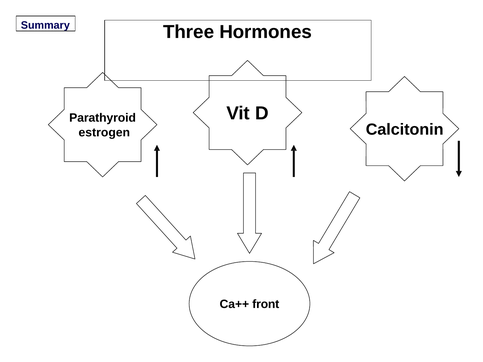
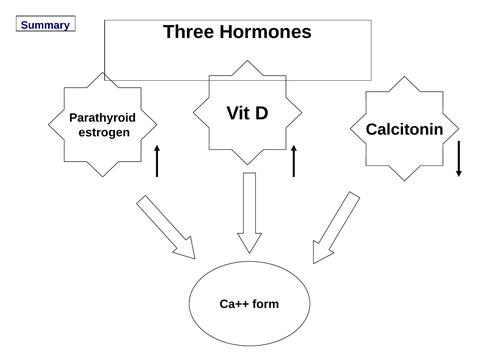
front: front -> form (266, 305)
